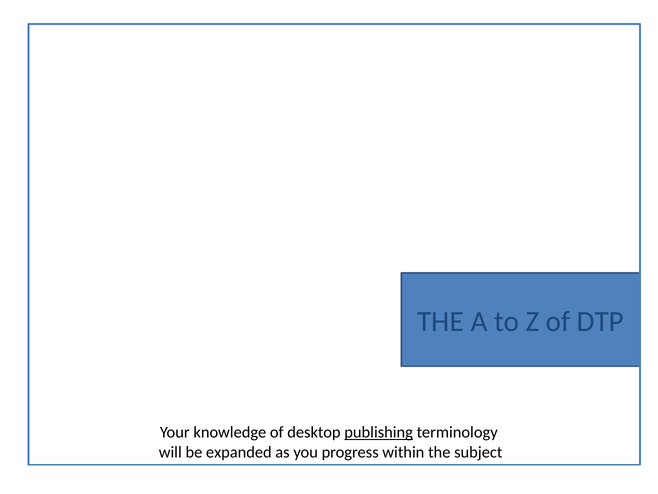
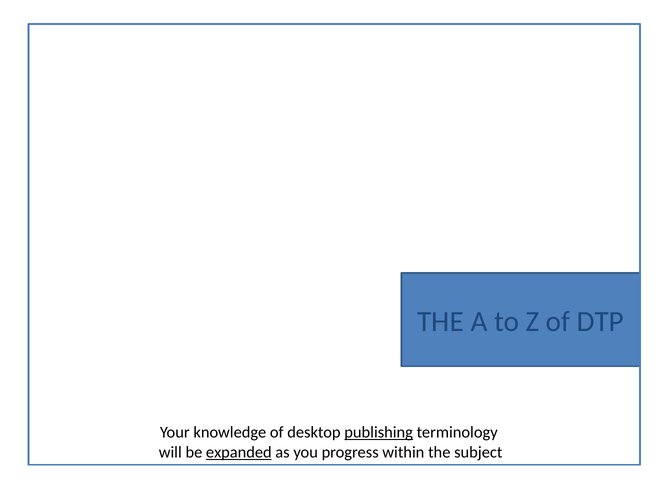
expanded underline: none -> present (239, 452)
